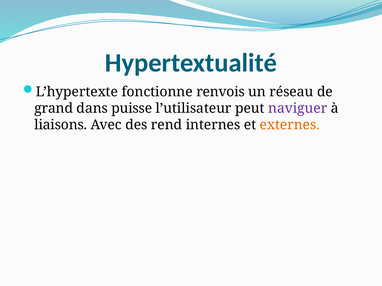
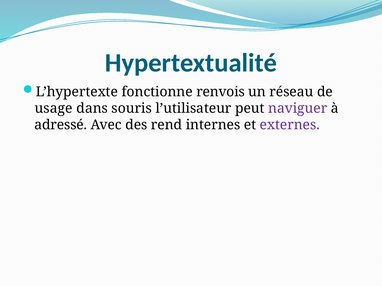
grand: grand -> usage (54, 109)
puisse: puisse -> souris (132, 109)
liaisons: liaisons -> adressé (61, 125)
externes colour: orange -> purple (290, 125)
